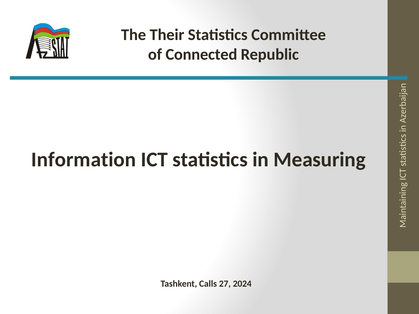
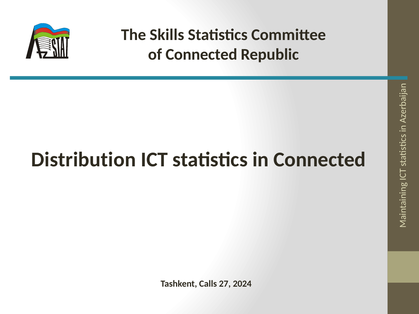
Their: Their -> Skills (167, 35)
Information: Information -> Distribution (84, 160)
in Measuring: Measuring -> Connected (320, 160)
